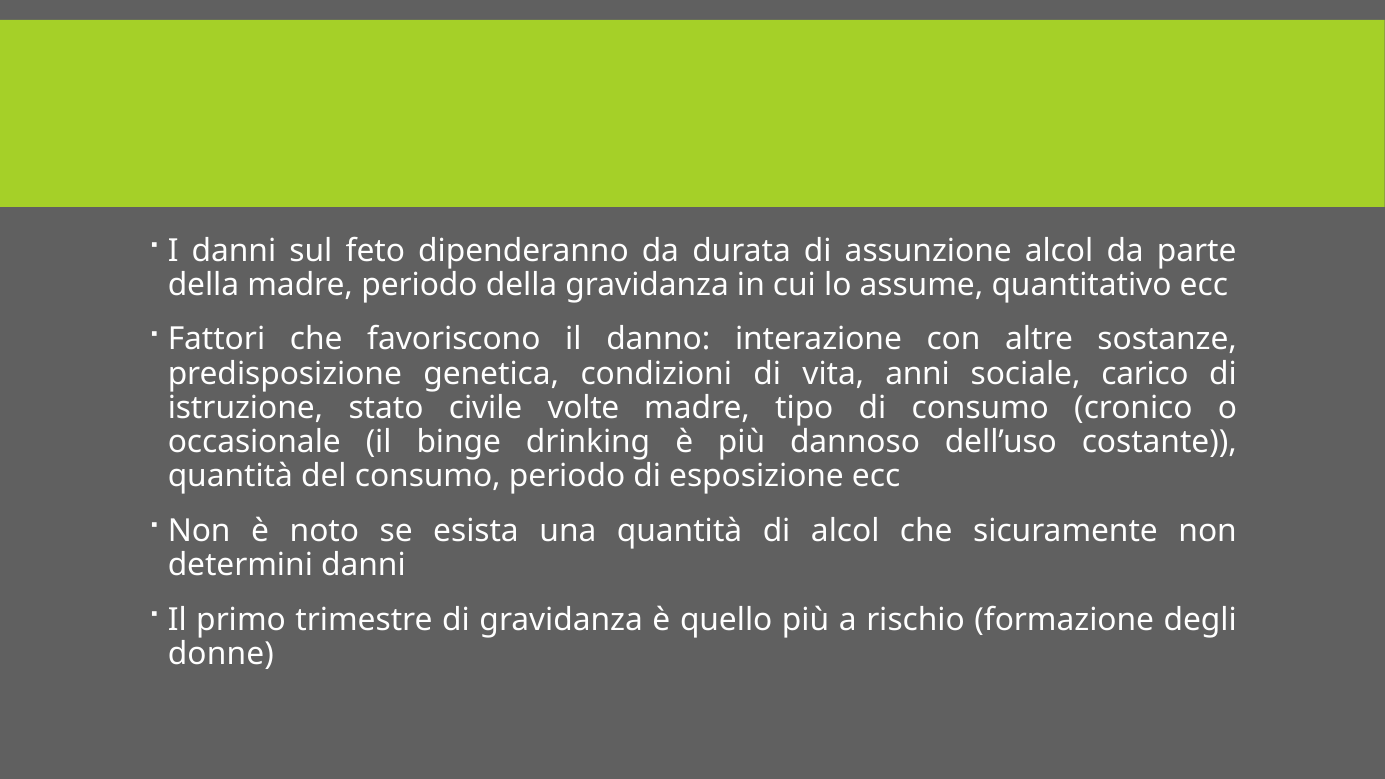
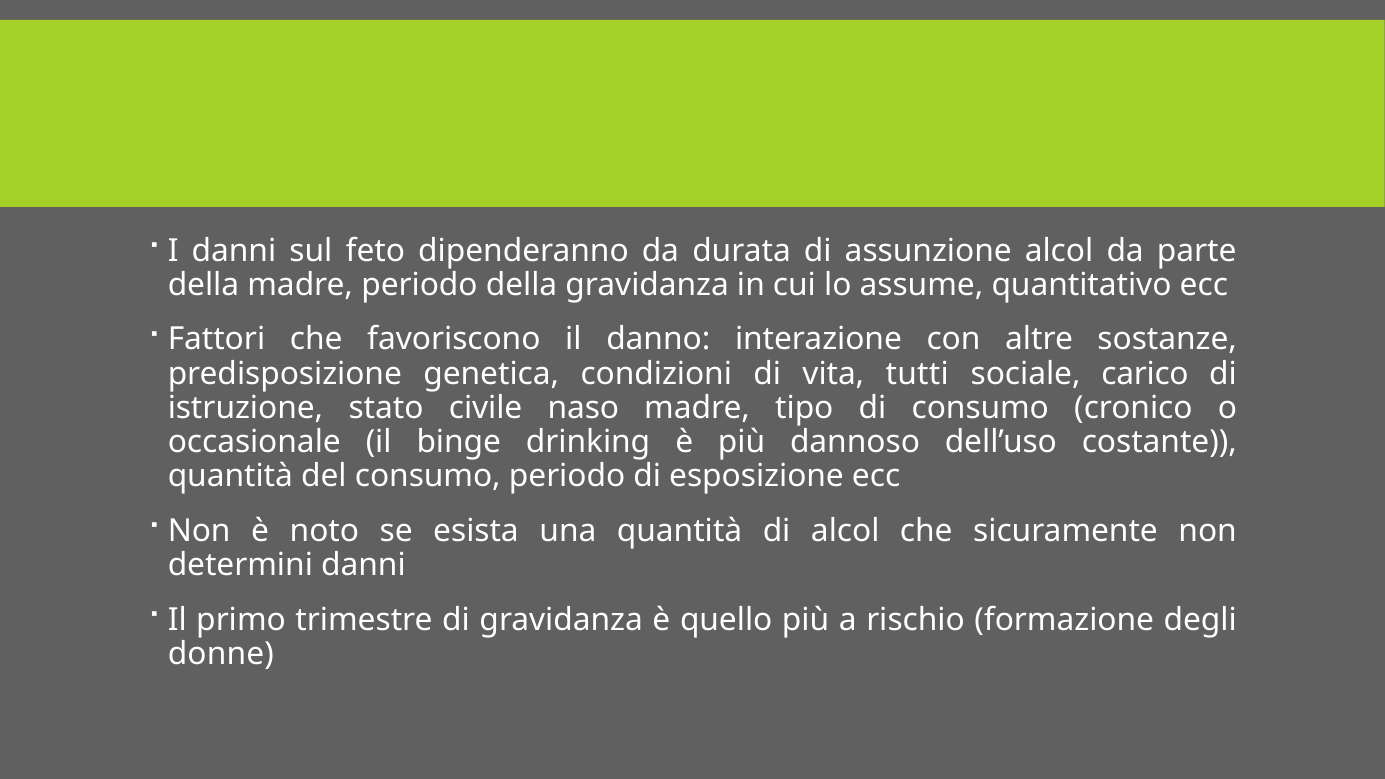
anni: anni -> tutti (917, 374)
volte: volte -> naso (583, 408)
